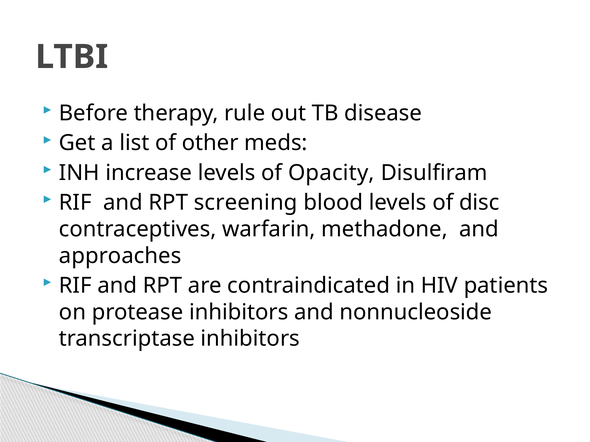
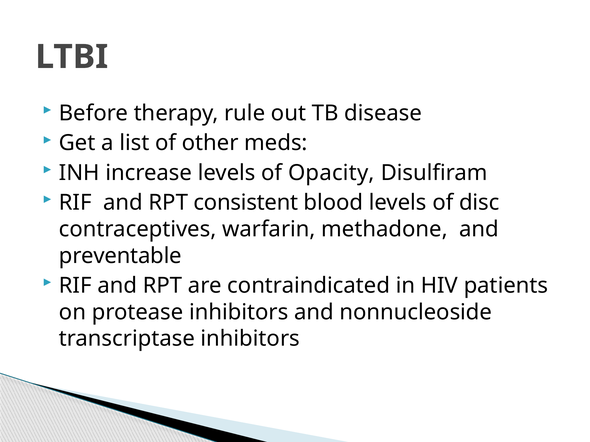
screening: screening -> consistent (246, 203)
approaches: approaches -> preventable (120, 256)
